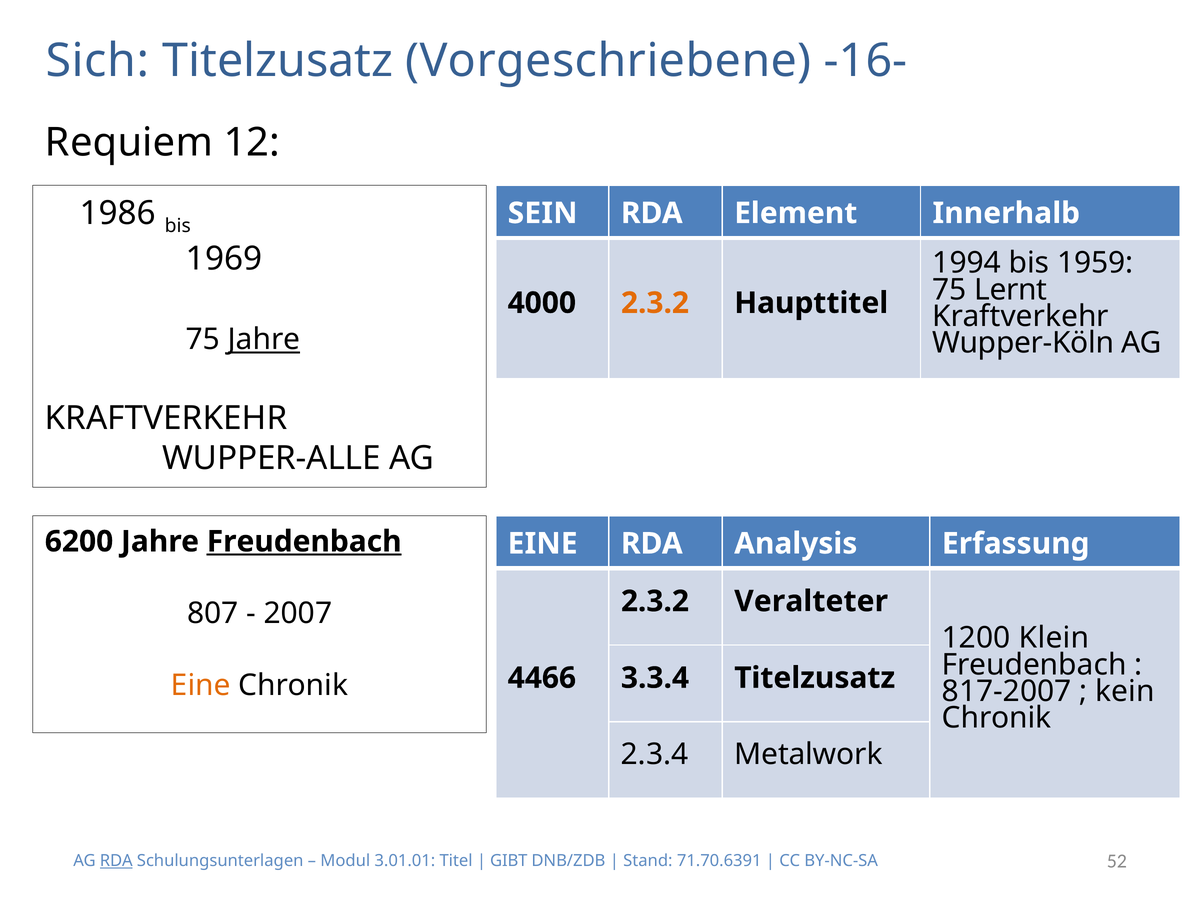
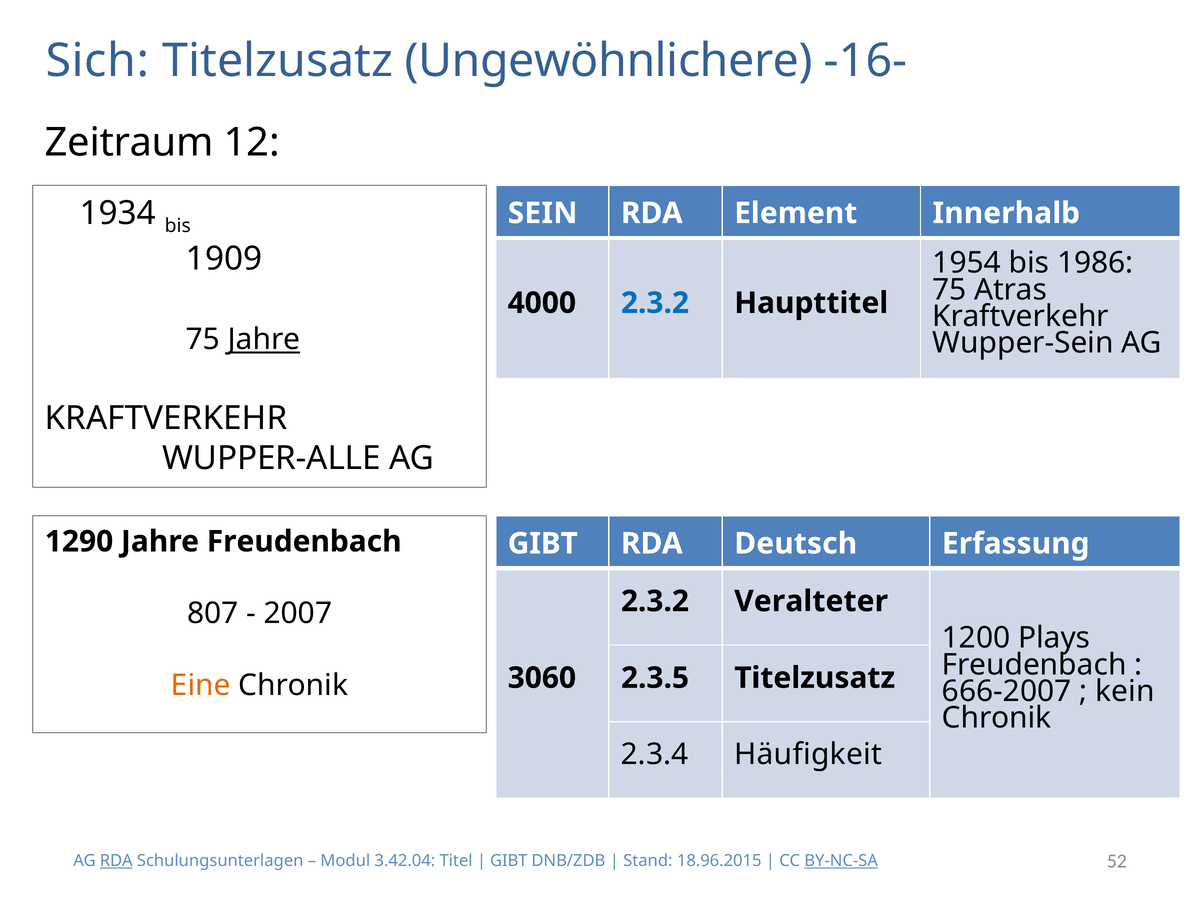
Vorgeschriebene: Vorgeschriebene -> Ungewöhnlichere (609, 61)
Requiem: Requiem -> Zeitraum (129, 142)
1986: 1986 -> 1934 (118, 213)
1969: 1969 -> 1909 (224, 259)
1994: 1994 -> 1954 (967, 263)
1959: 1959 -> 1986 (1095, 263)
Lernt: Lernt -> Atras (1011, 290)
2.3.2 colour: orange -> blue (655, 303)
Wupper-Köln: Wupper-Köln -> Wupper-Sein (1023, 343)
6200: 6200 -> 1290 (79, 542)
Freudenbach underline: present -> none (304, 542)
EINE: EINE -> GIBT (543, 544)
Analysis: Analysis -> Deutsch (796, 544)
Klein: Klein -> Plays (1054, 638)
4466: 4466 -> 3060 (542, 678)
3.3.4: 3.3.4 -> 2.3.5 (655, 678)
817-2007: 817-2007 -> 666-2007 (1007, 691)
Metalwork: Metalwork -> Häufigkeit (808, 755)
3.01.01: 3.01.01 -> 3.42.04 (405, 861)
71.70.6391: 71.70.6391 -> 18.96.2015 (719, 861)
BY-NC-SA underline: none -> present (841, 861)
